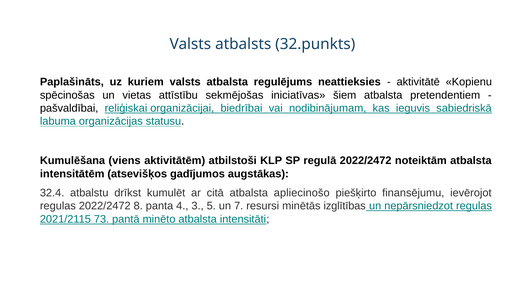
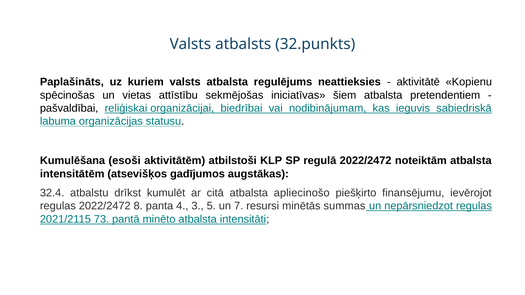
viens: viens -> esoši (125, 161)
izglītības: izglītības -> summas (345, 206)
